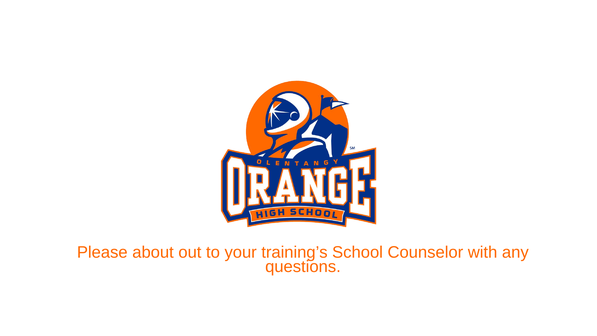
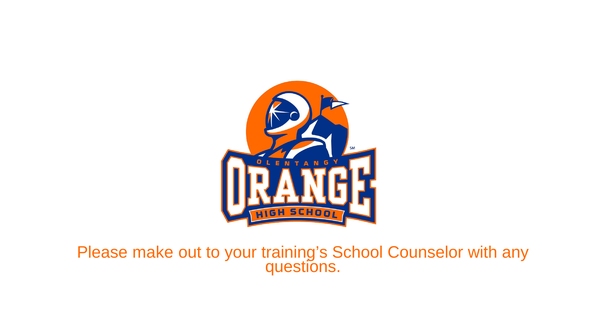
about: about -> make (153, 252)
